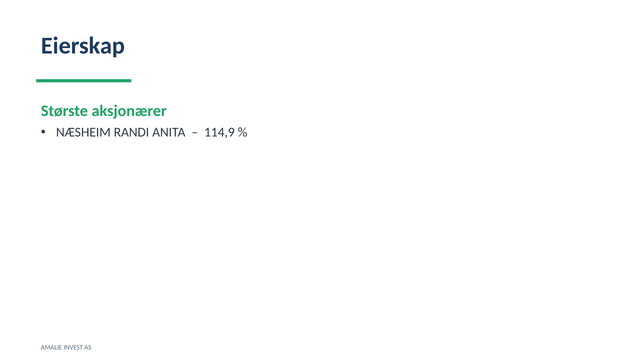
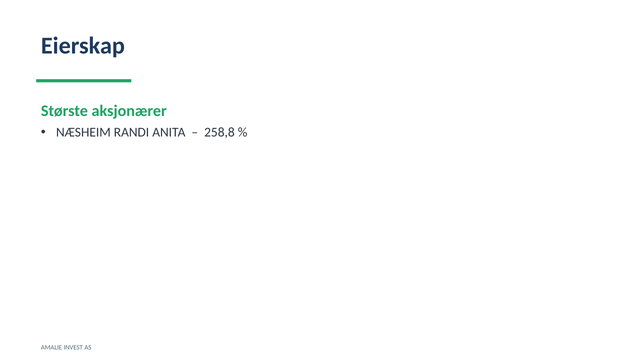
114,9: 114,9 -> 258,8 (219, 132)
